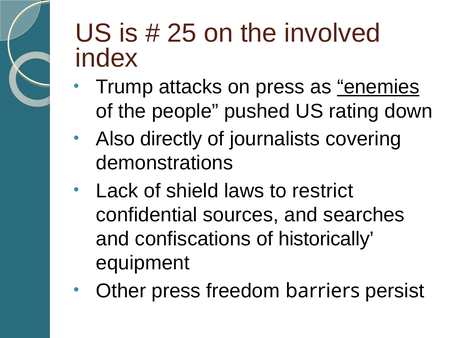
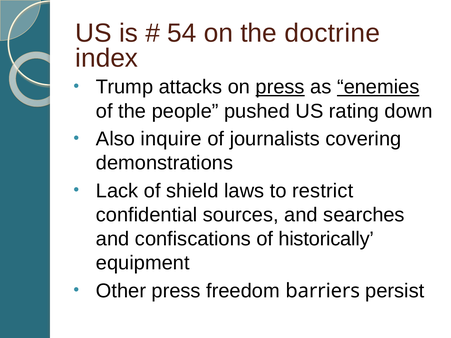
25: 25 -> 54 (182, 33)
involved: involved -> doctrine (332, 33)
press underline: none -> present (280, 87)
directly: directly -> inquire (171, 139)
